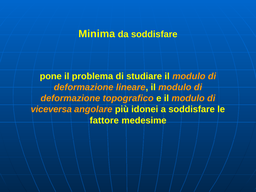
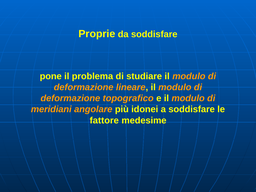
Minima: Minima -> Proprie (97, 34)
viceversa: viceversa -> meridiani (51, 109)
